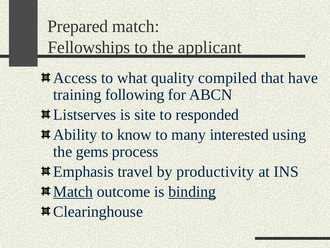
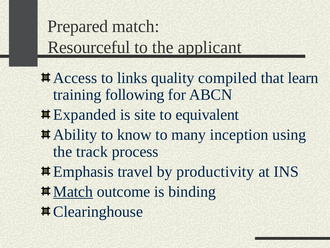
Fellowships: Fellowships -> Resourceful (89, 47)
what: what -> links (132, 78)
have: have -> learn (303, 78)
Listserves: Listserves -> Expanded (85, 115)
responded: responded -> equivalent (207, 115)
interested: interested -> inception (239, 135)
gems: gems -> track (92, 151)
binding underline: present -> none (192, 191)
